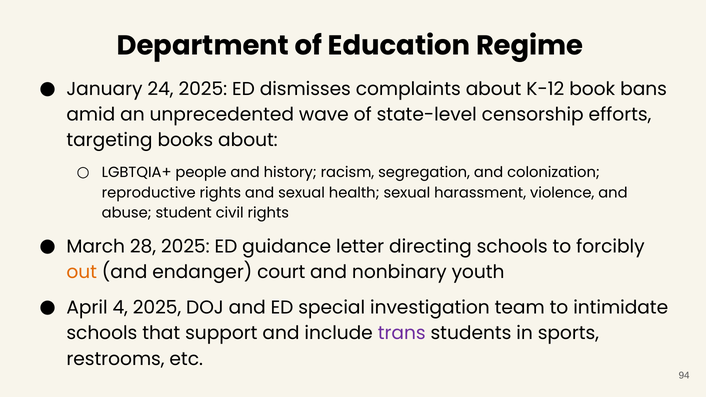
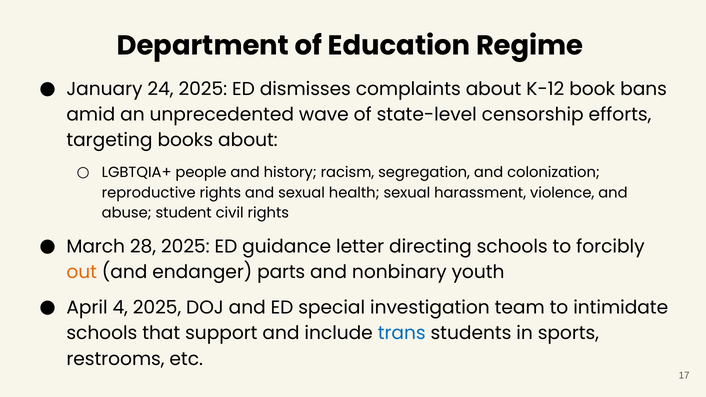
court: court -> parts (281, 272)
trans colour: purple -> blue (402, 333)
94: 94 -> 17 (684, 376)
